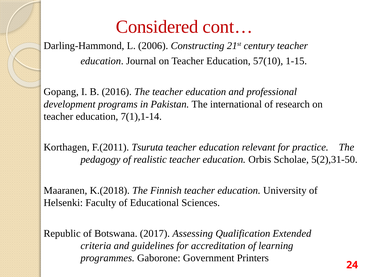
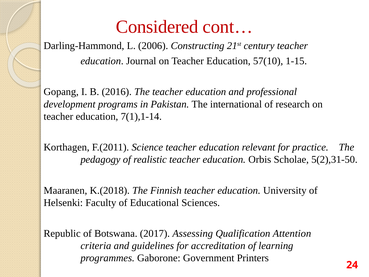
Tsuruta: Tsuruta -> Science (147, 147)
Extended: Extended -> Attention (292, 233)
